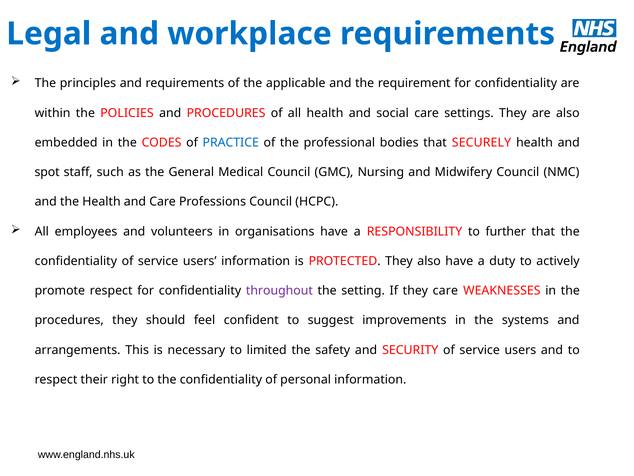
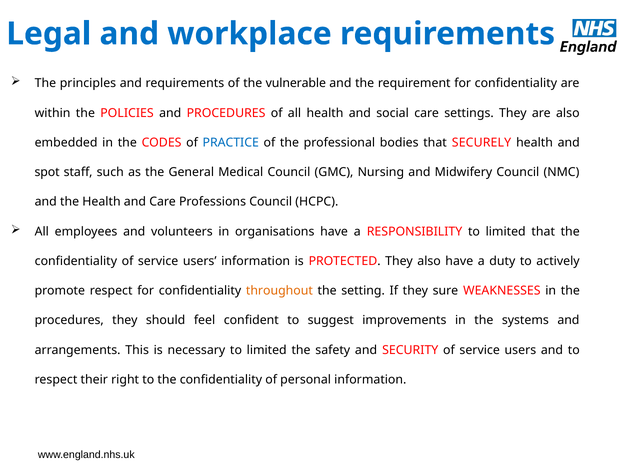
applicable: applicable -> vulnerable (296, 83)
RESPONSIBILITY to further: further -> limited (506, 231)
throughout colour: purple -> orange (279, 290)
they care: care -> sure (445, 290)
